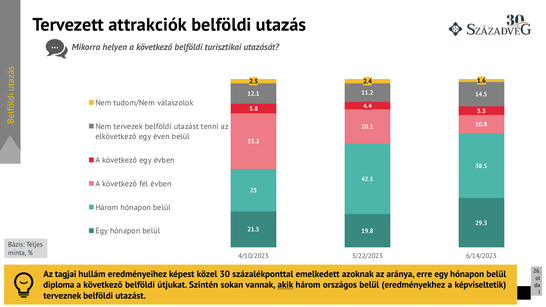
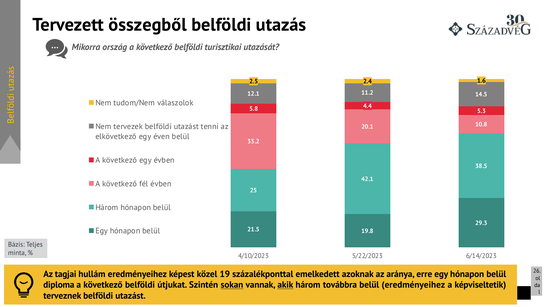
attrakciók: attrakciók -> összegből (148, 25)
helyen: helyen -> ország (115, 47)
30: 30 -> 19 (225, 274)
sokan underline: none -> present (232, 285)
országos: országos -> továbbra (340, 285)
belül eredményekhez: eredményekhez -> eredményeihez (413, 285)
